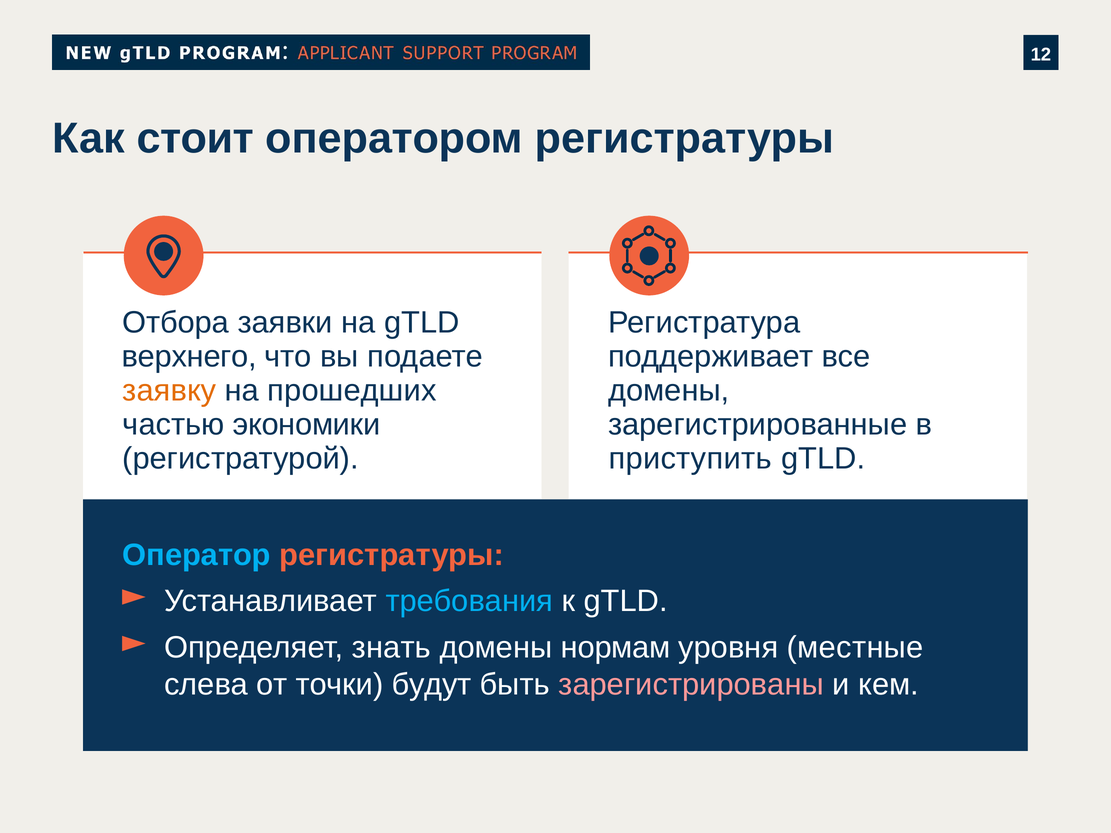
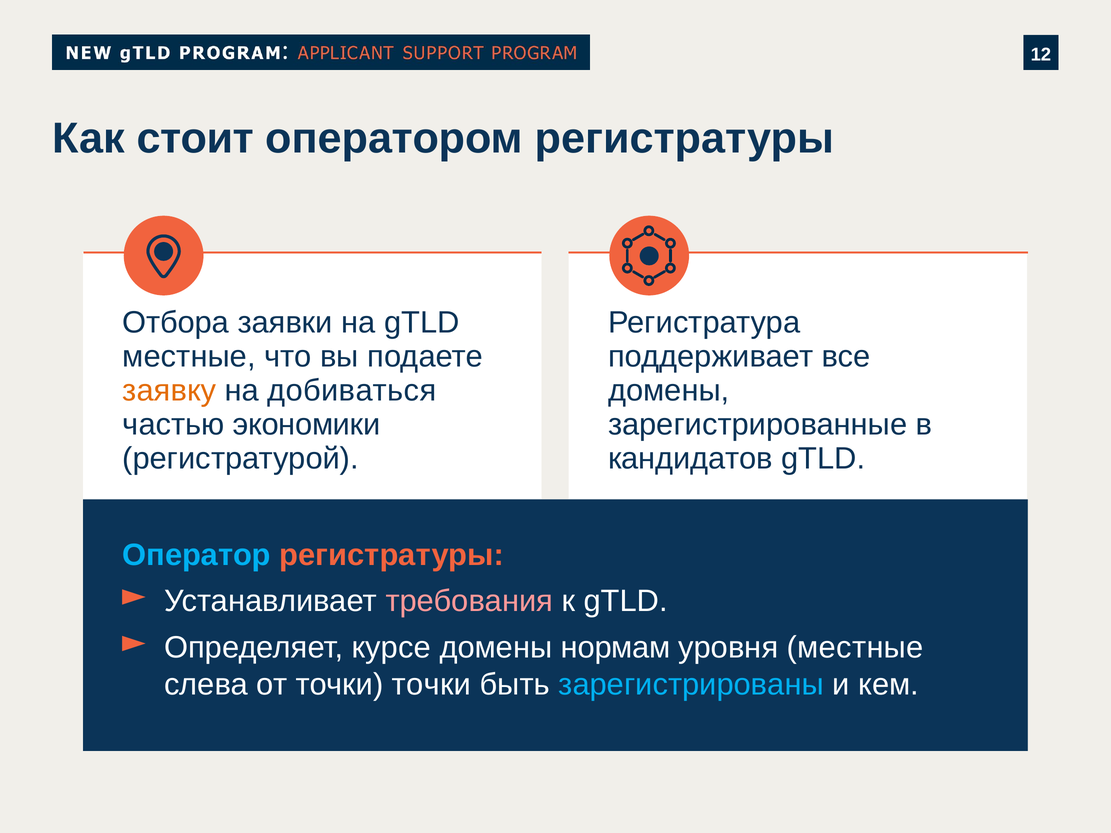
верхнего: верхнего -> местные (189, 357)
прошедших: прошедших -> добиваться (352, 391)
приступить: приступить -> кандидатов (690, 458)
требования colour: light blue -> pink (469, 601)
знать: знать -> курсе (391, 648)
точки будут: будут -> точки (431, 685)
зарегистрированы colour: pink -> light blue (691, 685)
